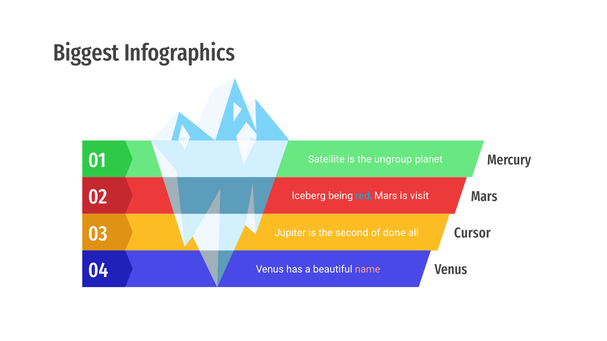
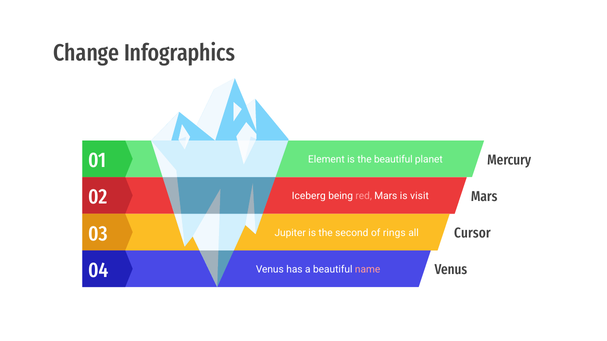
Biggest: Biggest -> Change (86, 53)
Satellite: Satellite -> Element (326, 160)
the ungroup: ungroup -> beautiful (393, 160)
red colour: light blue -> pink (364, 196)
done: done -> rings (394, 233)
